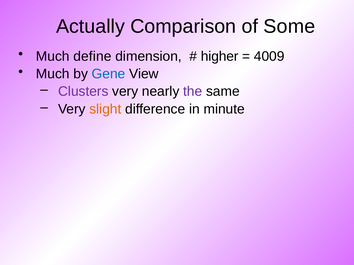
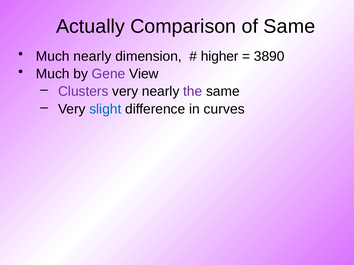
of Some: Some -> Same (289, 26)
Much define: define -> nearly (92, 56)
4009: 4009 -> 3890 (269, 56)
Gene colour: blue -> purple (109, 74)
slight colour: orange -> blue (105, 109)
minute: minute -> curves (224, 109)
